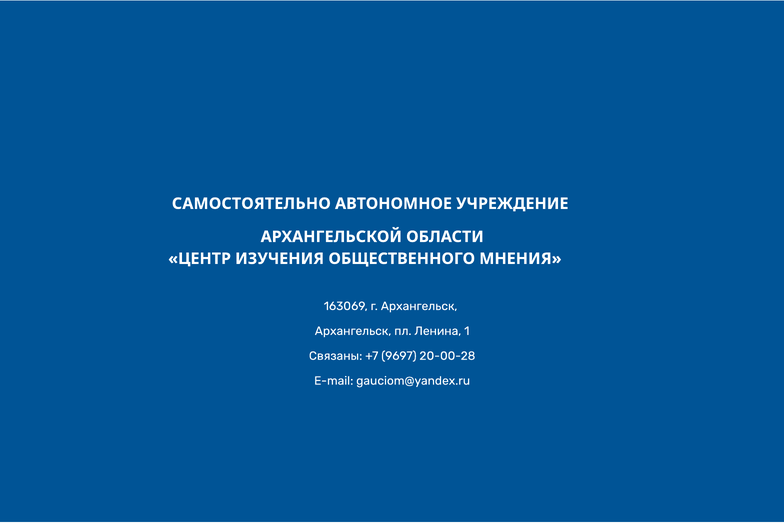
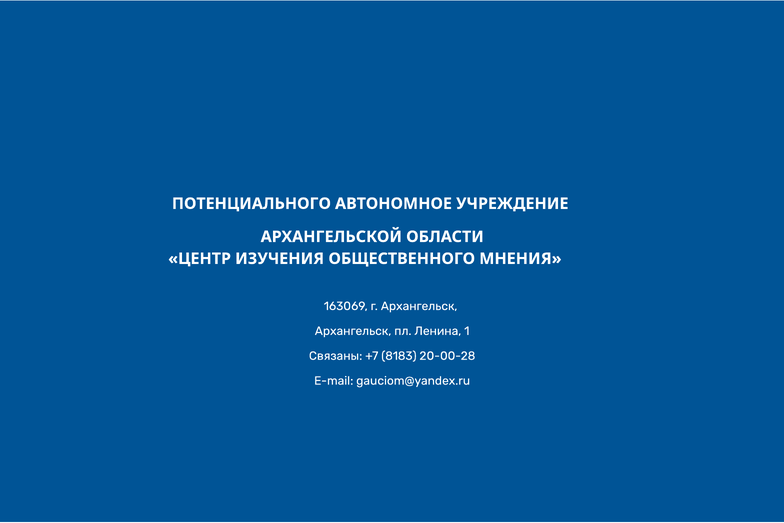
САМОСТОЯТЕЛЬНО: САМОСТОЯТЕЛЬНО -> ПОТЕНЦИАЛЬНОГО (251, 204)
9697: 9697 -> 8183 (399, 356)
